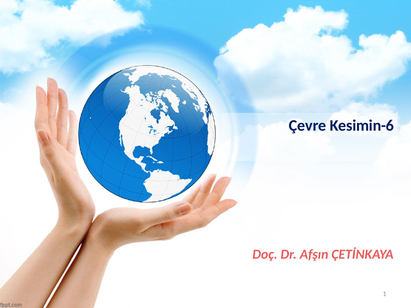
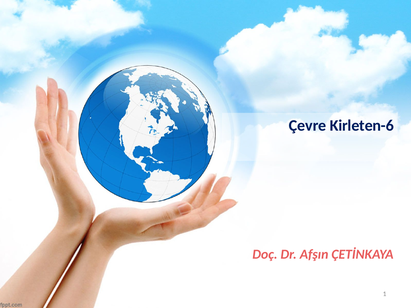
Kesimin-6: Kesimin-6 -> Kirleten-6 (362, 126)
